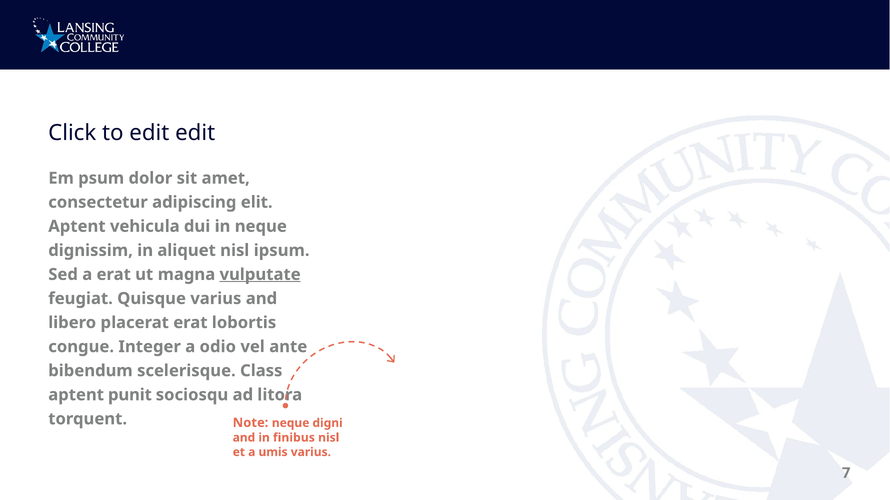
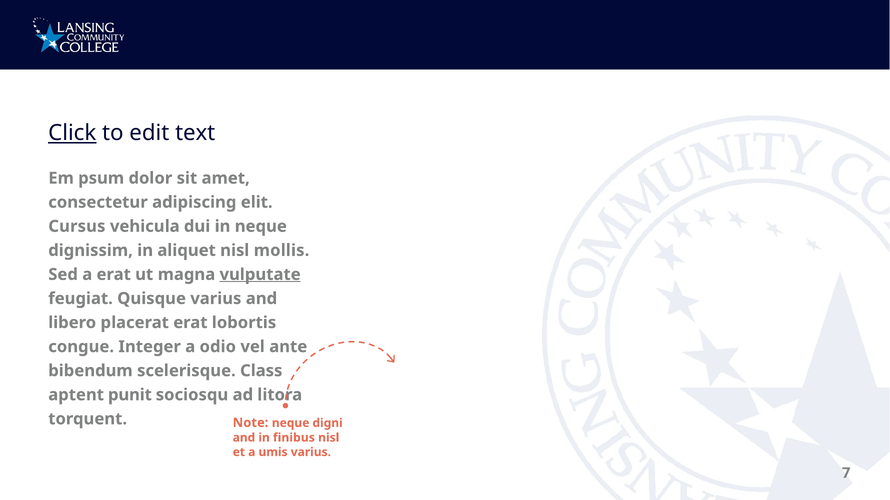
Click underline: none -> present (72, 133)
edit edit: edit -> text (195, 133)
Aptent: Aptent -> Cursus (77, 227)
ipsum: ipsum -> mollis (282, 251)
